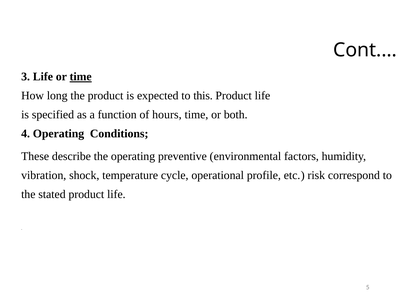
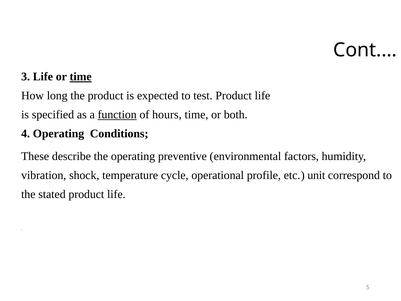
this: this -> test (203, 96)
function underline: none -> present (117, 115)
risk: risk -> unit (316, 175)
